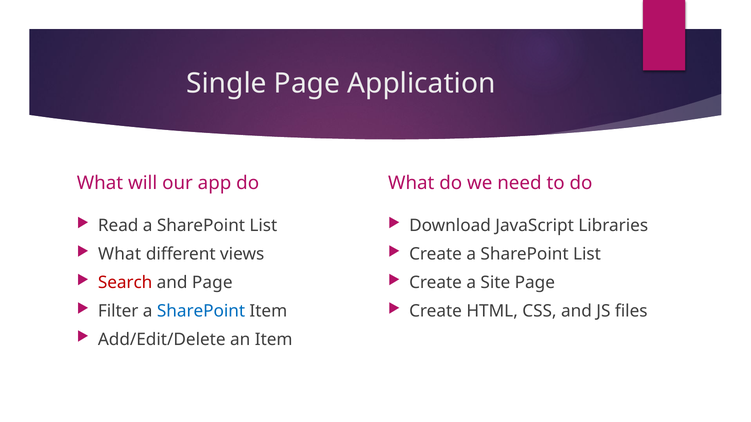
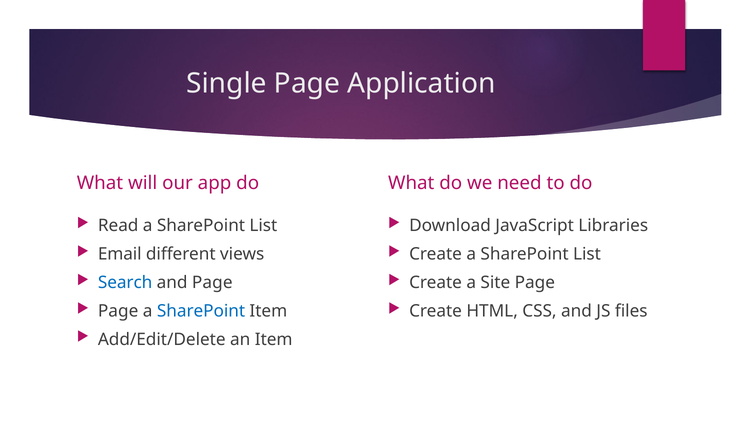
What: What -> Email (120, 254)
Search colour: red -> blue (125, 283)
Filter: Filter -> Page (118, 311)
